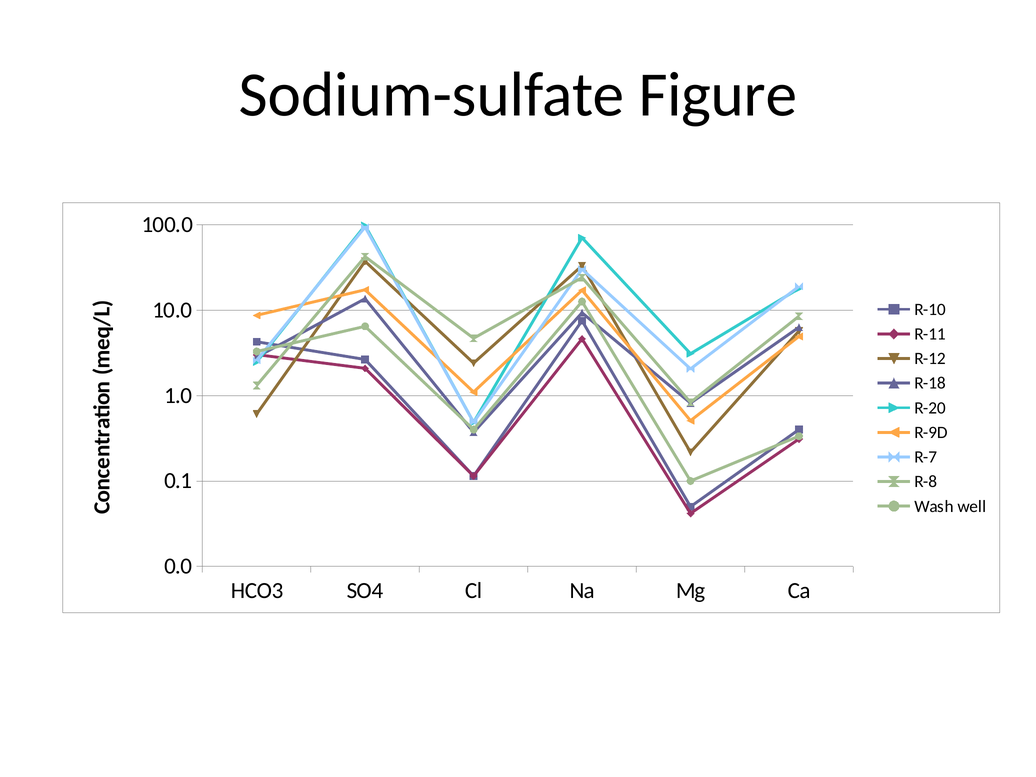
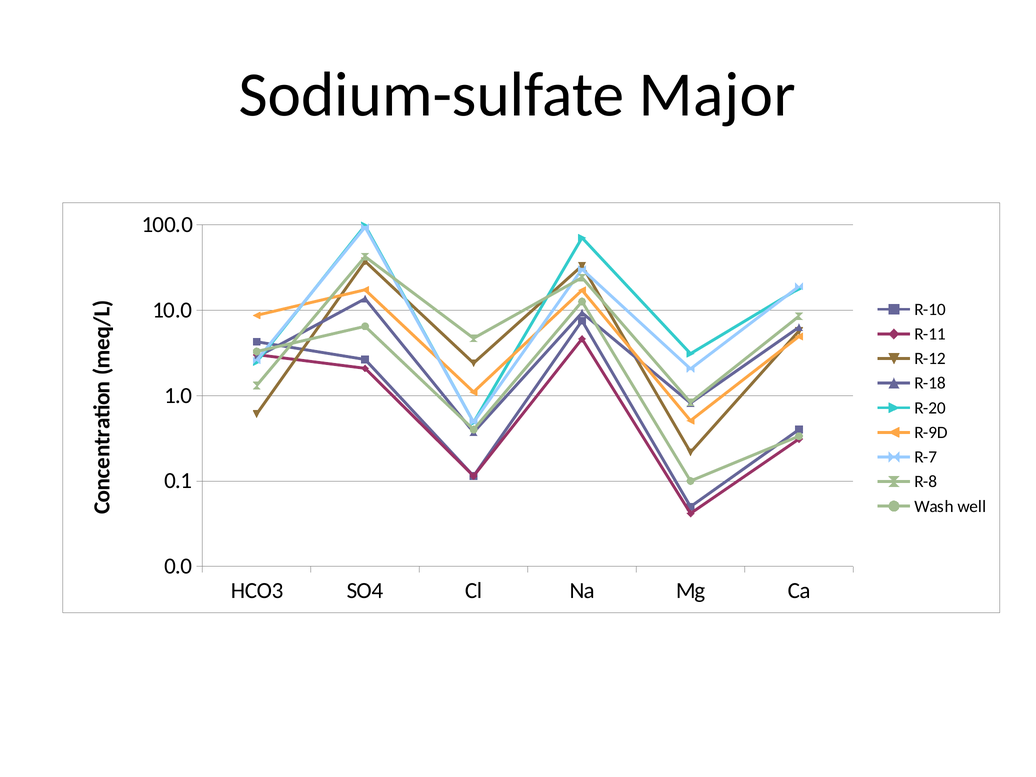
Sodium-sulfate Figure: Figure -> Major (717, 95)
